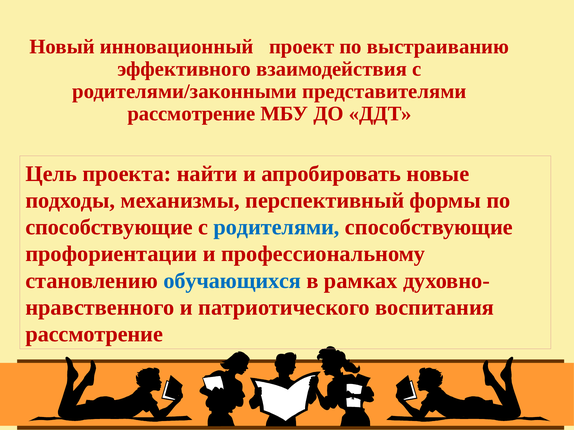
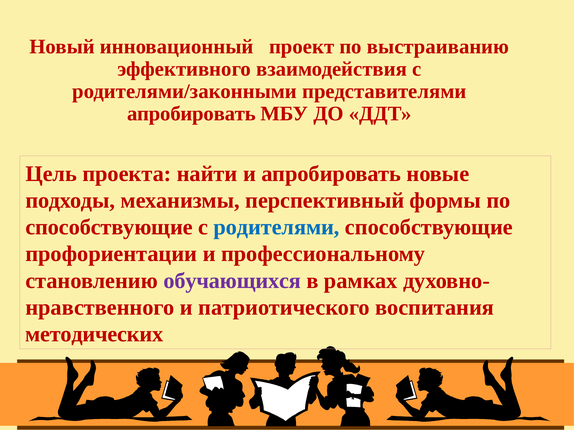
рассмотрение: рассмотрение -> апробировать (191, 114)
обучающихся colour: blue -> purple (232, 281)
рассмотрение: рассмотрение -> методических (94, 335)
